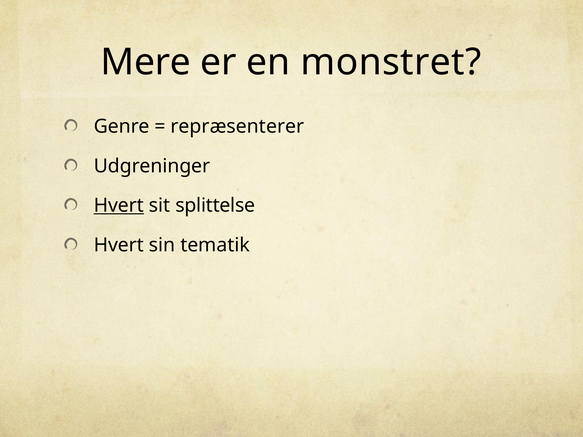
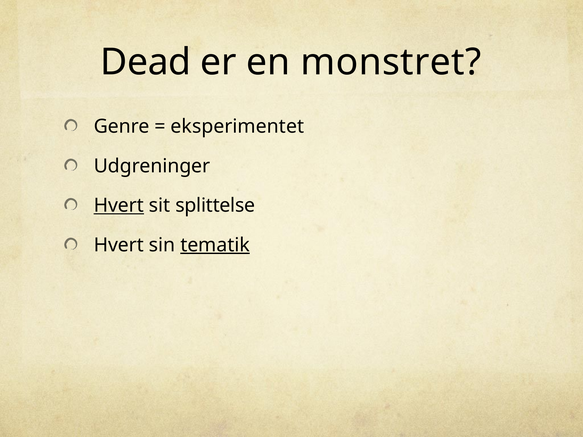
Mere: Mere -> Dead (146, 62)
repræsenterer: repræsenterer -> eksperimentet (237, 127)
tematik underline: none -> present (215, 245)
